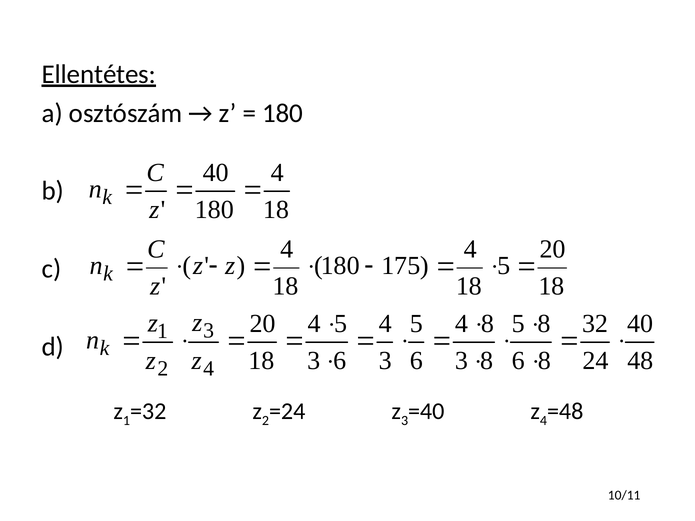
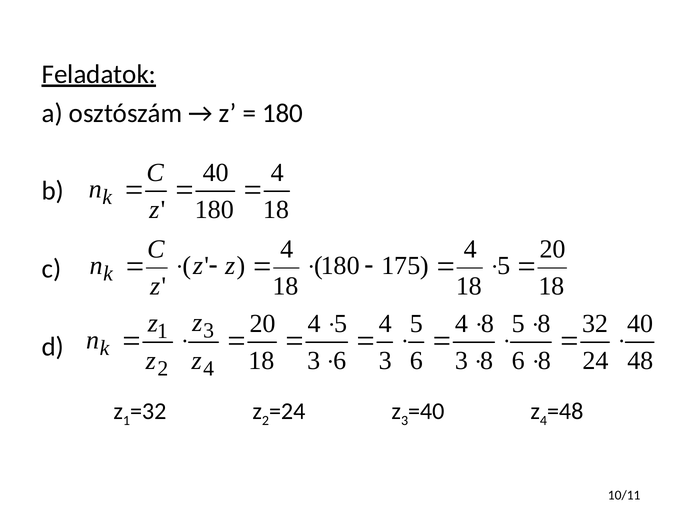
Ellentétes: Ellentétes -> Feladatok (99, 74)
